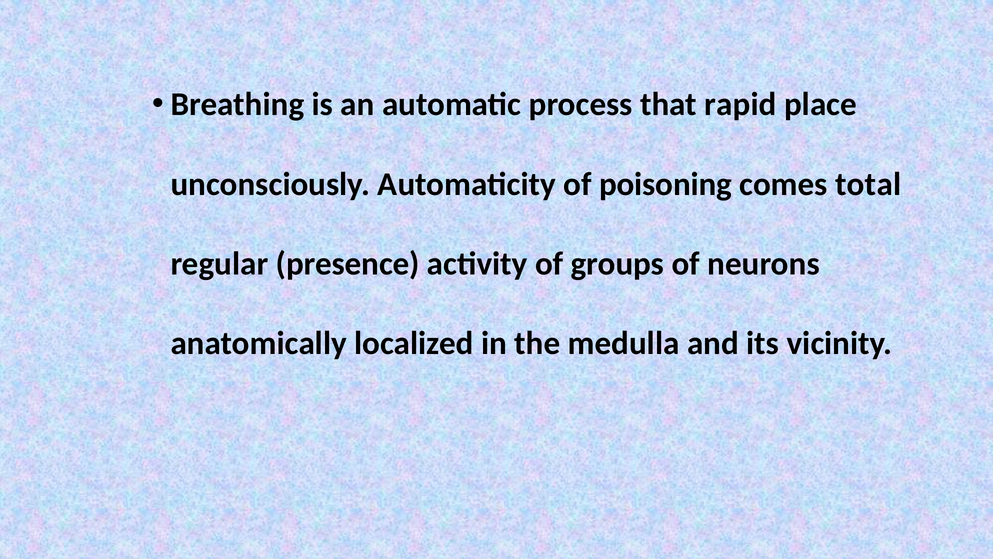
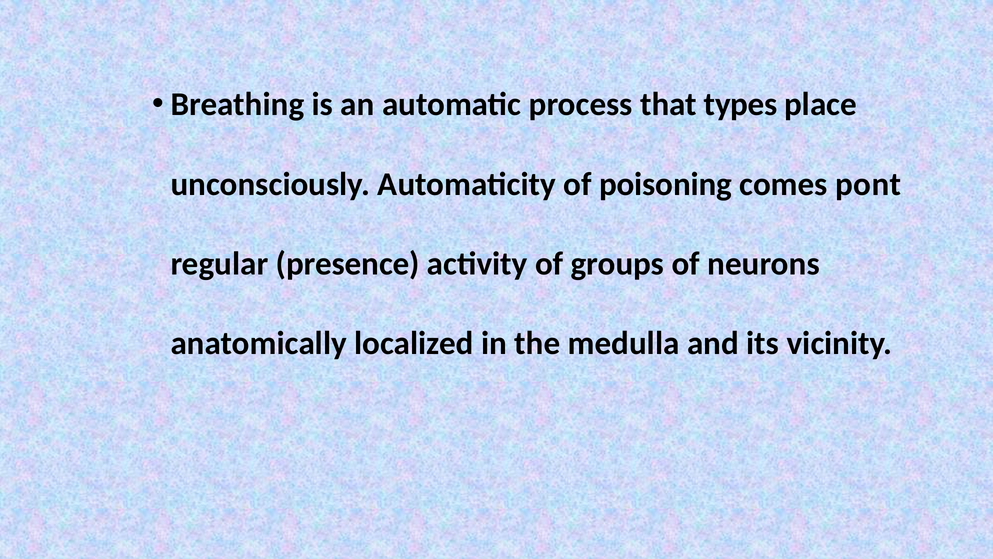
rapid: rapid -> types (741, 104)
total: total -> pont (868, 184)
